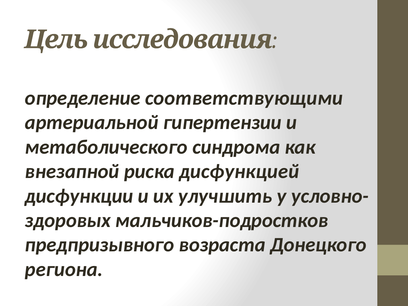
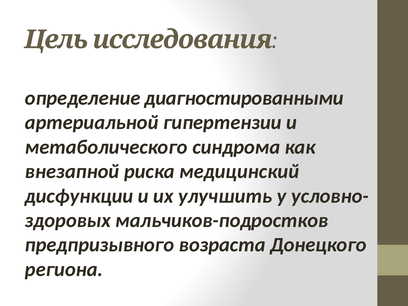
соответствующими: соответствующими -> диагностированными (244, 98)
дисфункцией: дисфункцией -> медицинский (239, 171)
